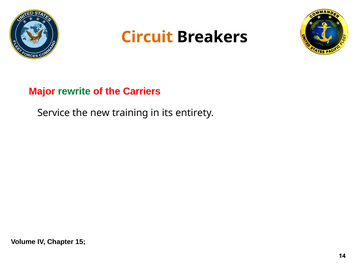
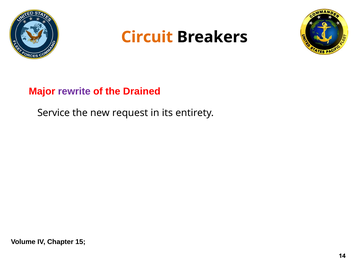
rewrite colour: green -> purple (74, 91)
Carriers: Carriers -> Drained (142, 91)
training: training -> request (130, 113)
